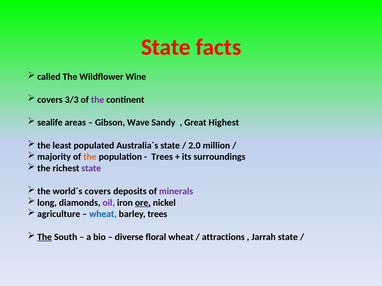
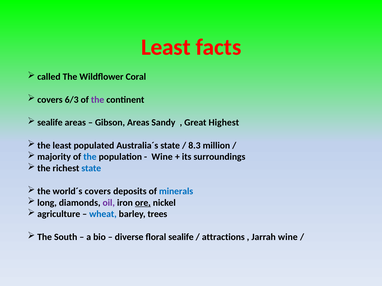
State: State -> Least (166, 47)
Wine: Wine -> Coral (136, 77)
3/3: 3/3 -> 6/3 (72, 100)
Gibson Wave: Wave -> Areas (138, 123)
2.0: 2.0 -> 8.3 (194, 146)
the colour: orange -> blue (90, 157)
Trees: Trees -> Wine (162, 157)
state colour: purple -> blue (91, 169)
minerals colour: purple -> blue (176, 192)
The underline: present -> none (45, 237)
floral wheat: wheat -> sealife (181, 237)
Jarrah state: state -> wine (288, 237)
